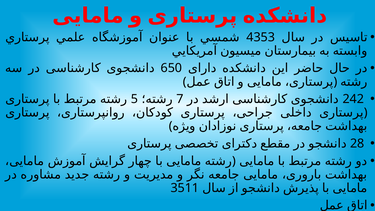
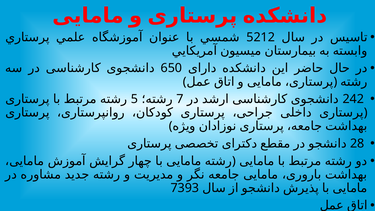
4353: 4353 -> 5212 (261, 37)
3511: 3511 -> 7393 (185, 188)
